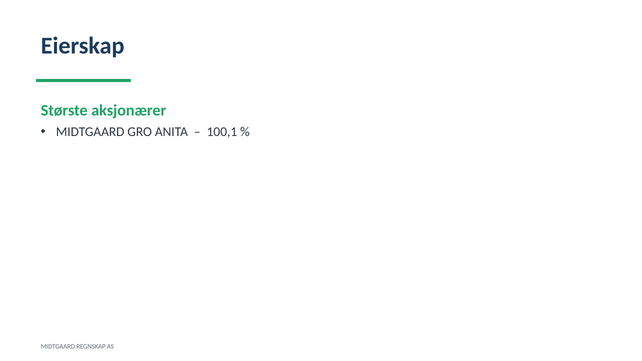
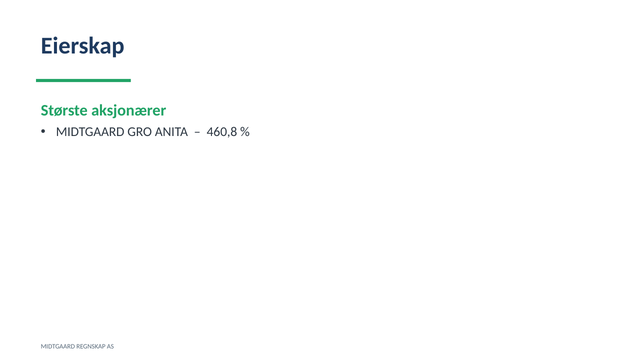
100,1: 100,1 -> 460,8 (222, 132)
